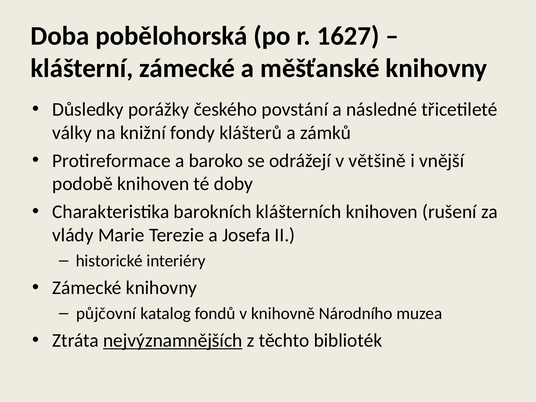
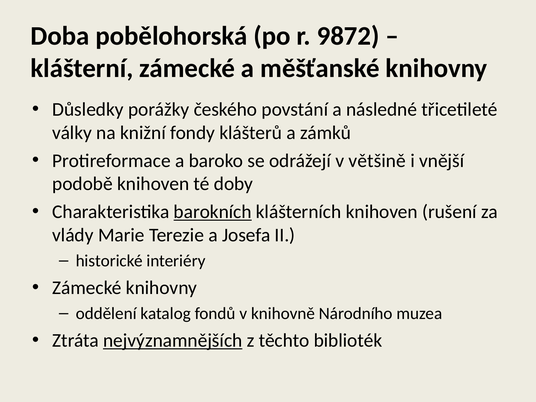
1627: 1627 -> 9872 (348, 36)
barokních underline: none -> present (213, 212)
půjčovní: půjčovní -> oddělení (106, 314)
